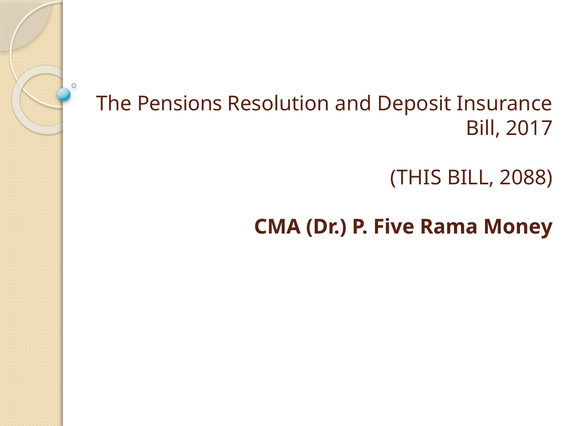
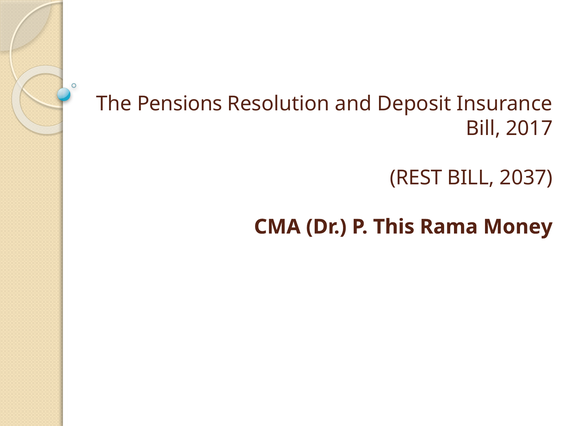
THIS: THIS -> REST (416, 178)
2088: 2088 -> 2037 (526, 178)
Five: Five -> This (394, 227)
